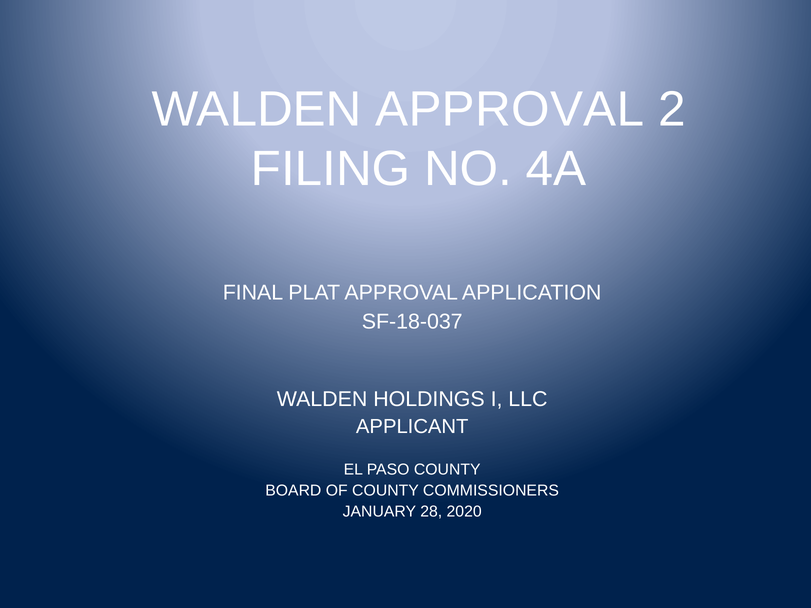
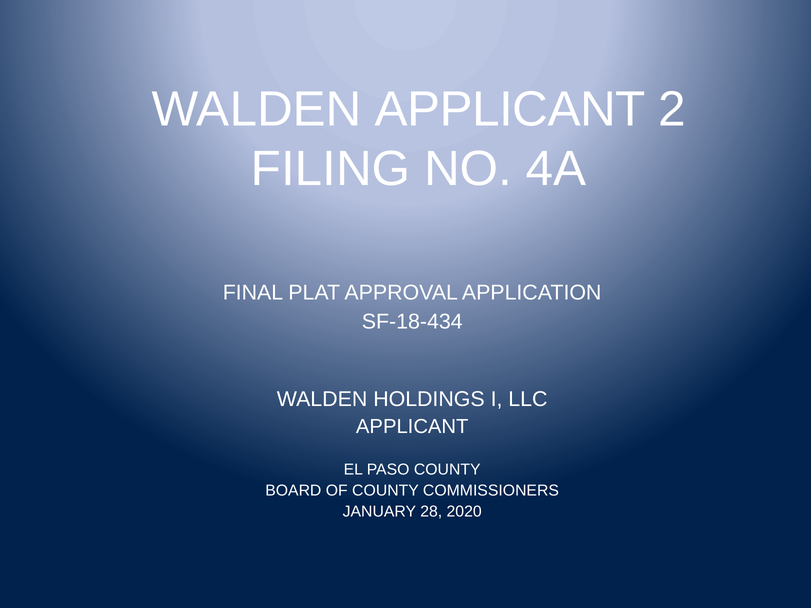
WALDEN APPROVAL: APPROVAL -> APPLICANT (510, 110)
SF-18-037: SF-18-037 -> SF-18-434 (412, 322)
